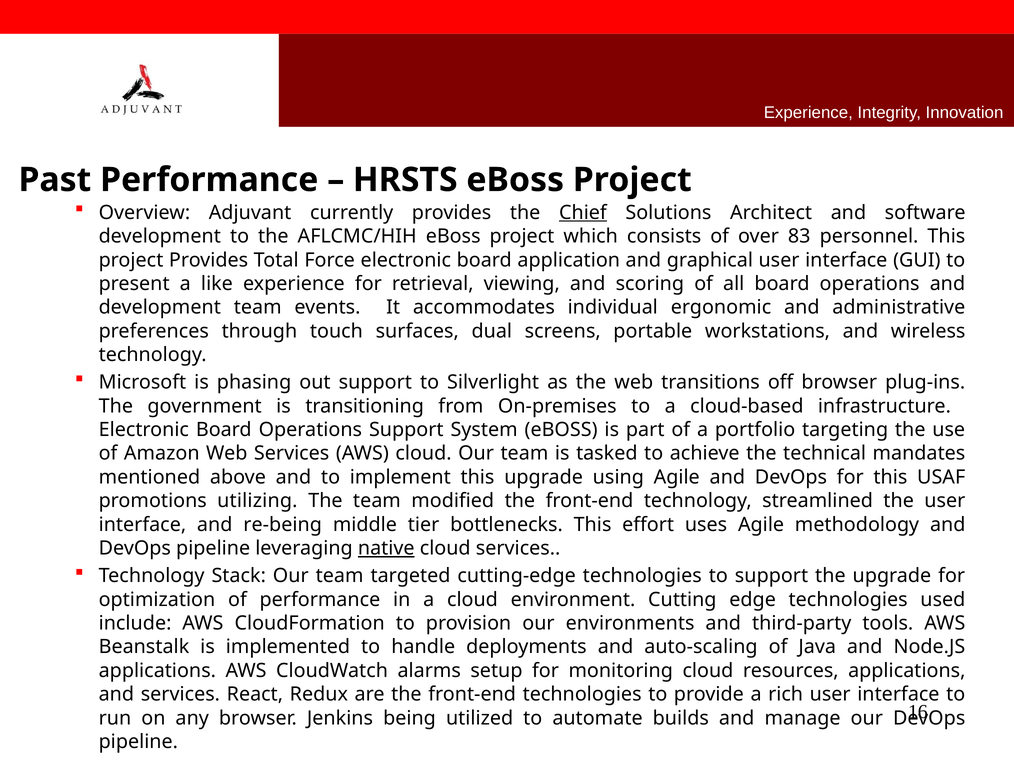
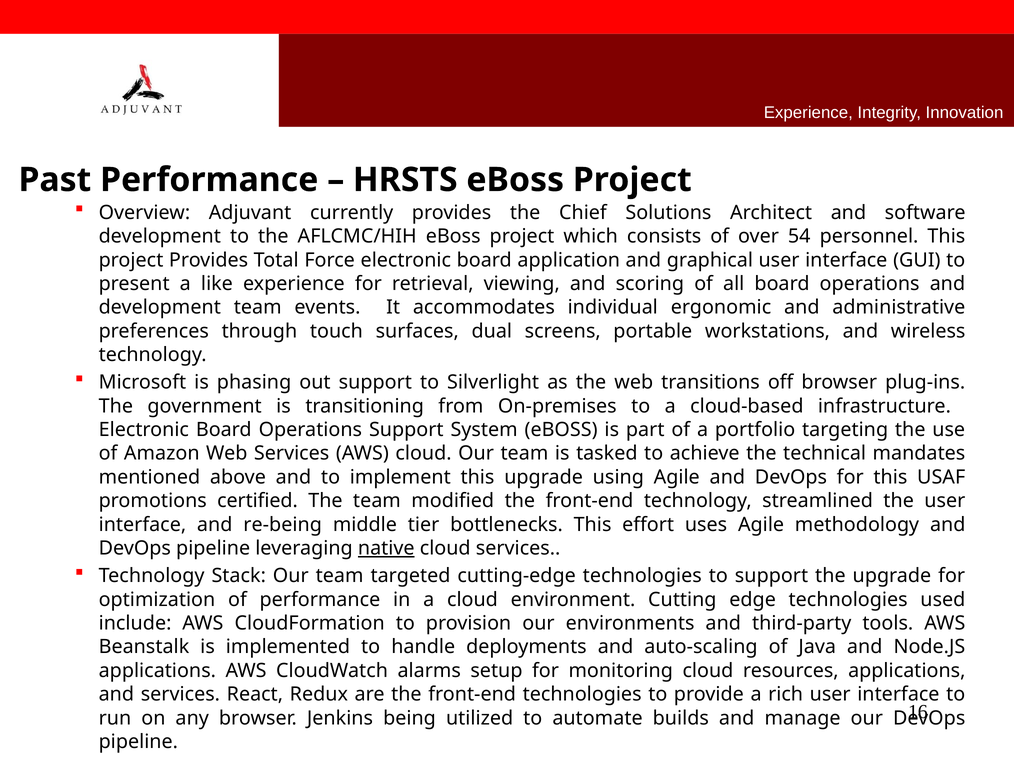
Chief underline: present -> none (583, 213)
83: 83 -> 54 (799, 236)
utilizing: utilizing -> certified (258, 501)
